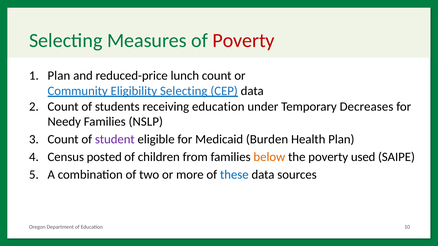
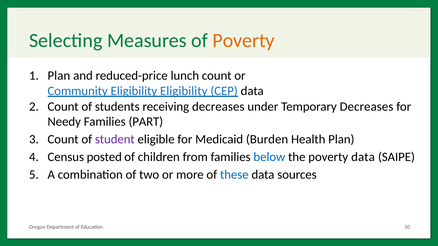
Poverty colour: red -> orange (244, 41)
Eligibility Selecting: Selecting -> Eligibility (184, 91)
receiving education: education -> decreases (218, 107)
NSLP: NSLP -> PART (146, 122)
below colour: orange -> blue (269, 157)
poverty used: used -> data (363, 157)
